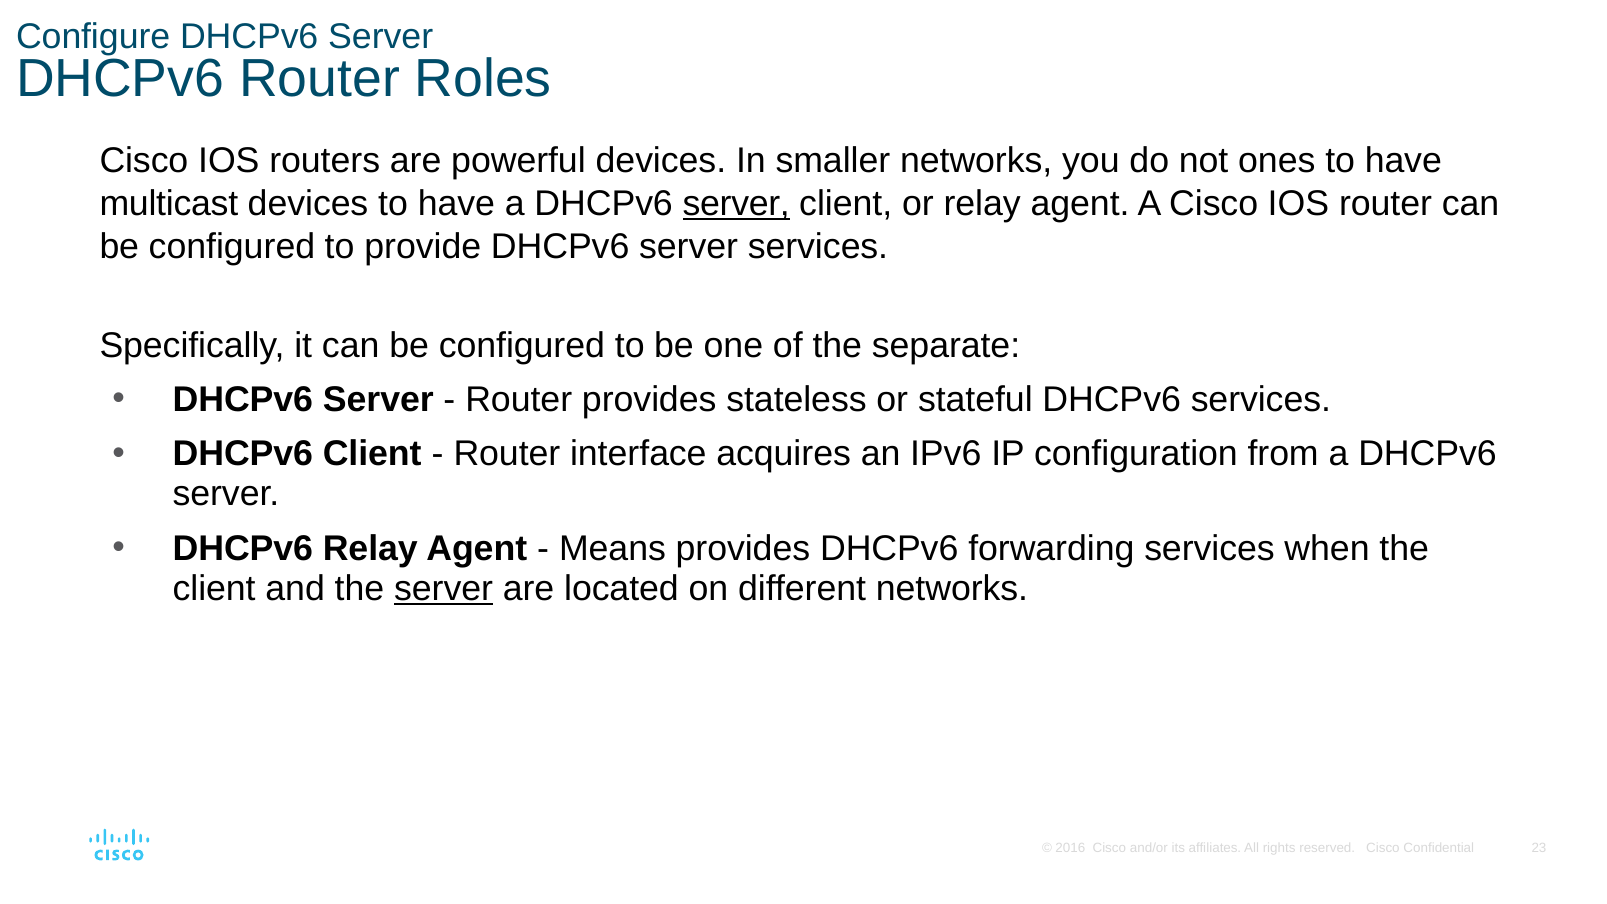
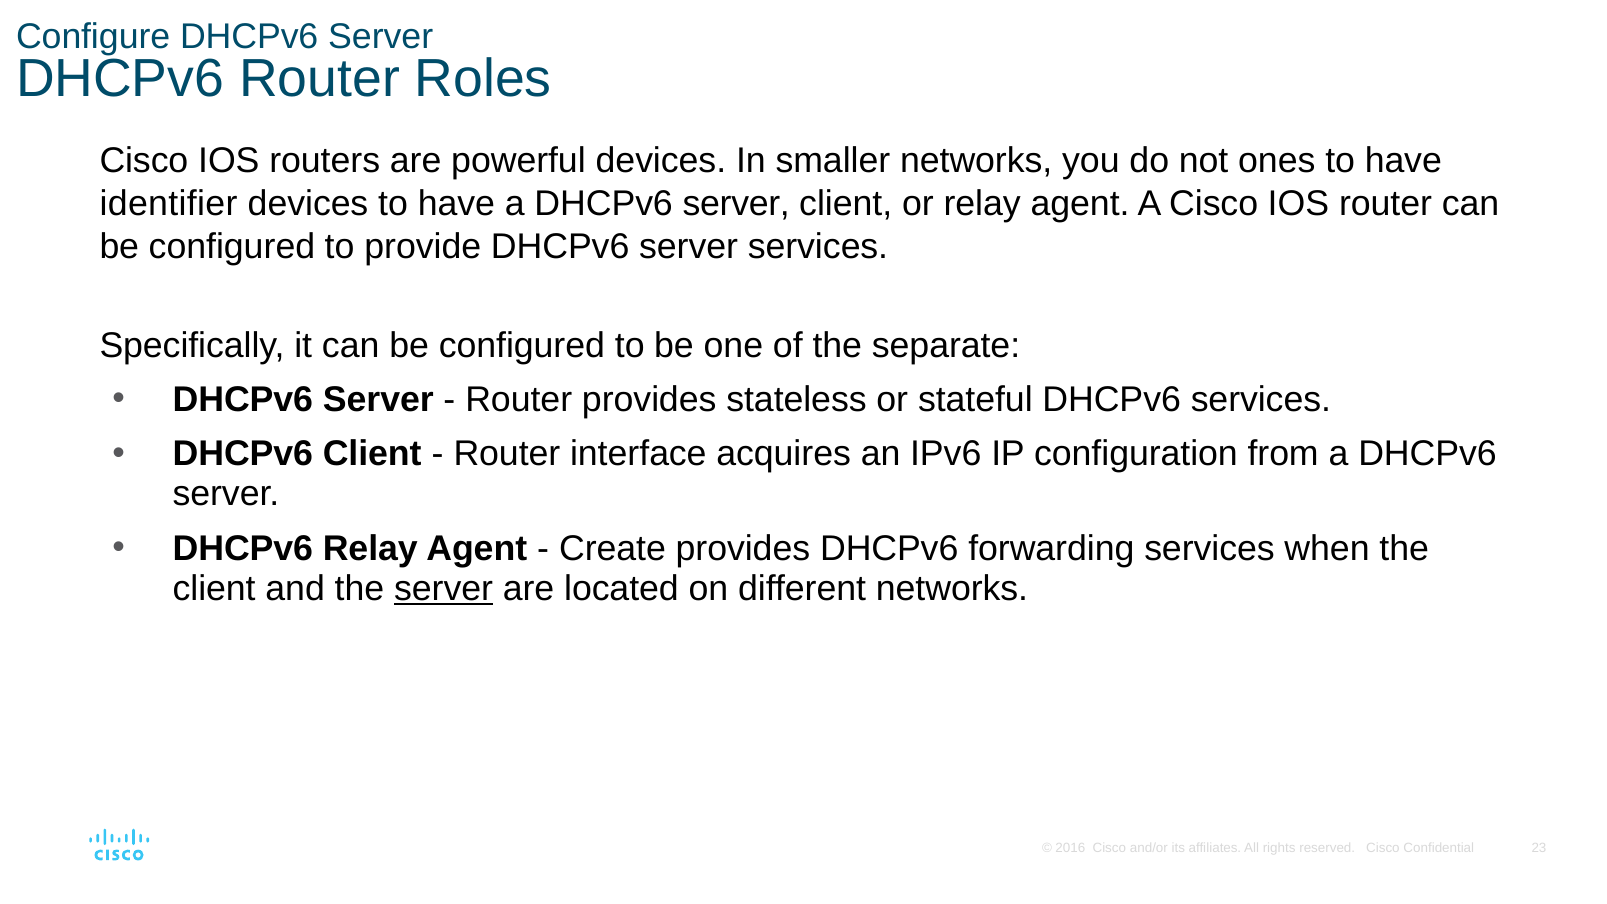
multicast: multicast -> identifier (169, 203)
server underline: present -> none (736, 203)
Means: Means -> Create (612, 548)
